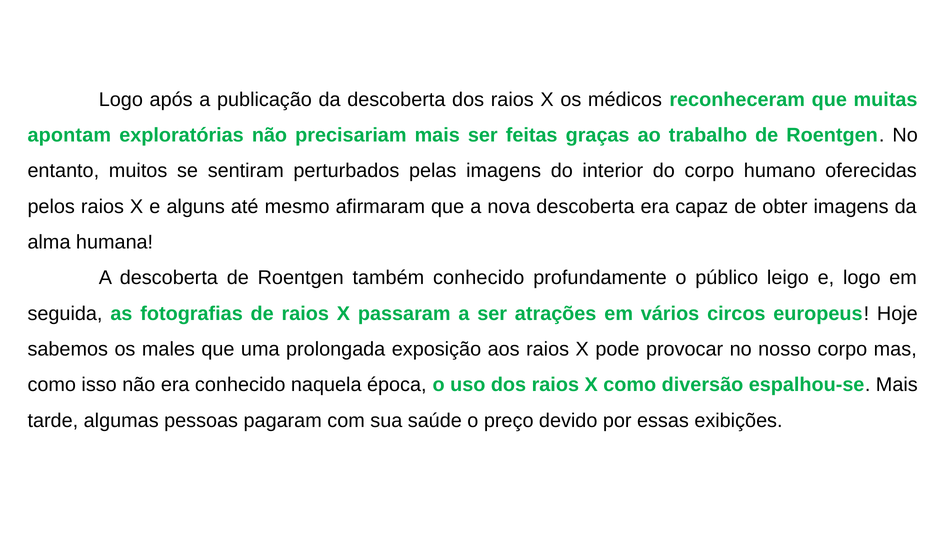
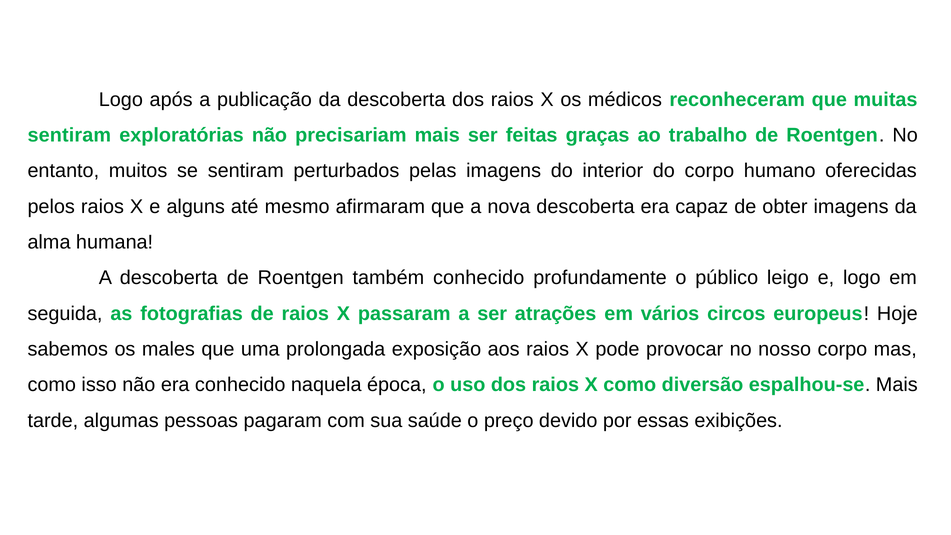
apontam: apontam -> sentiram (69, 135)
